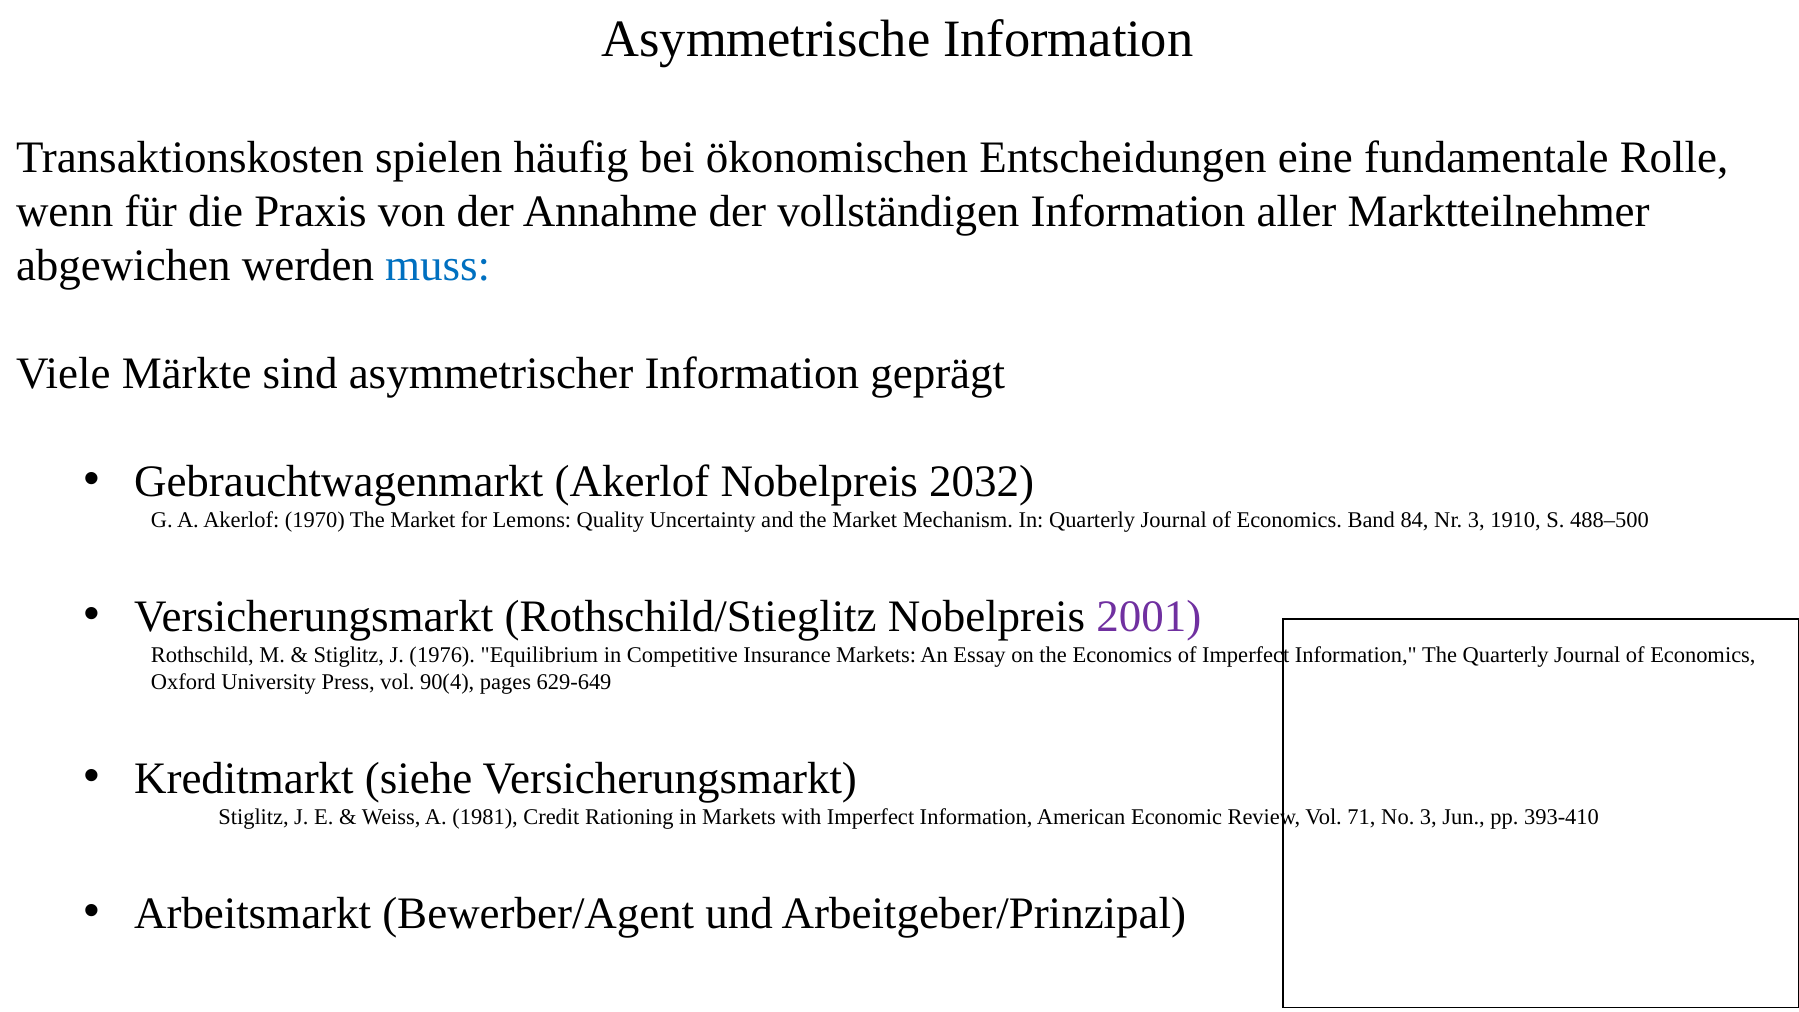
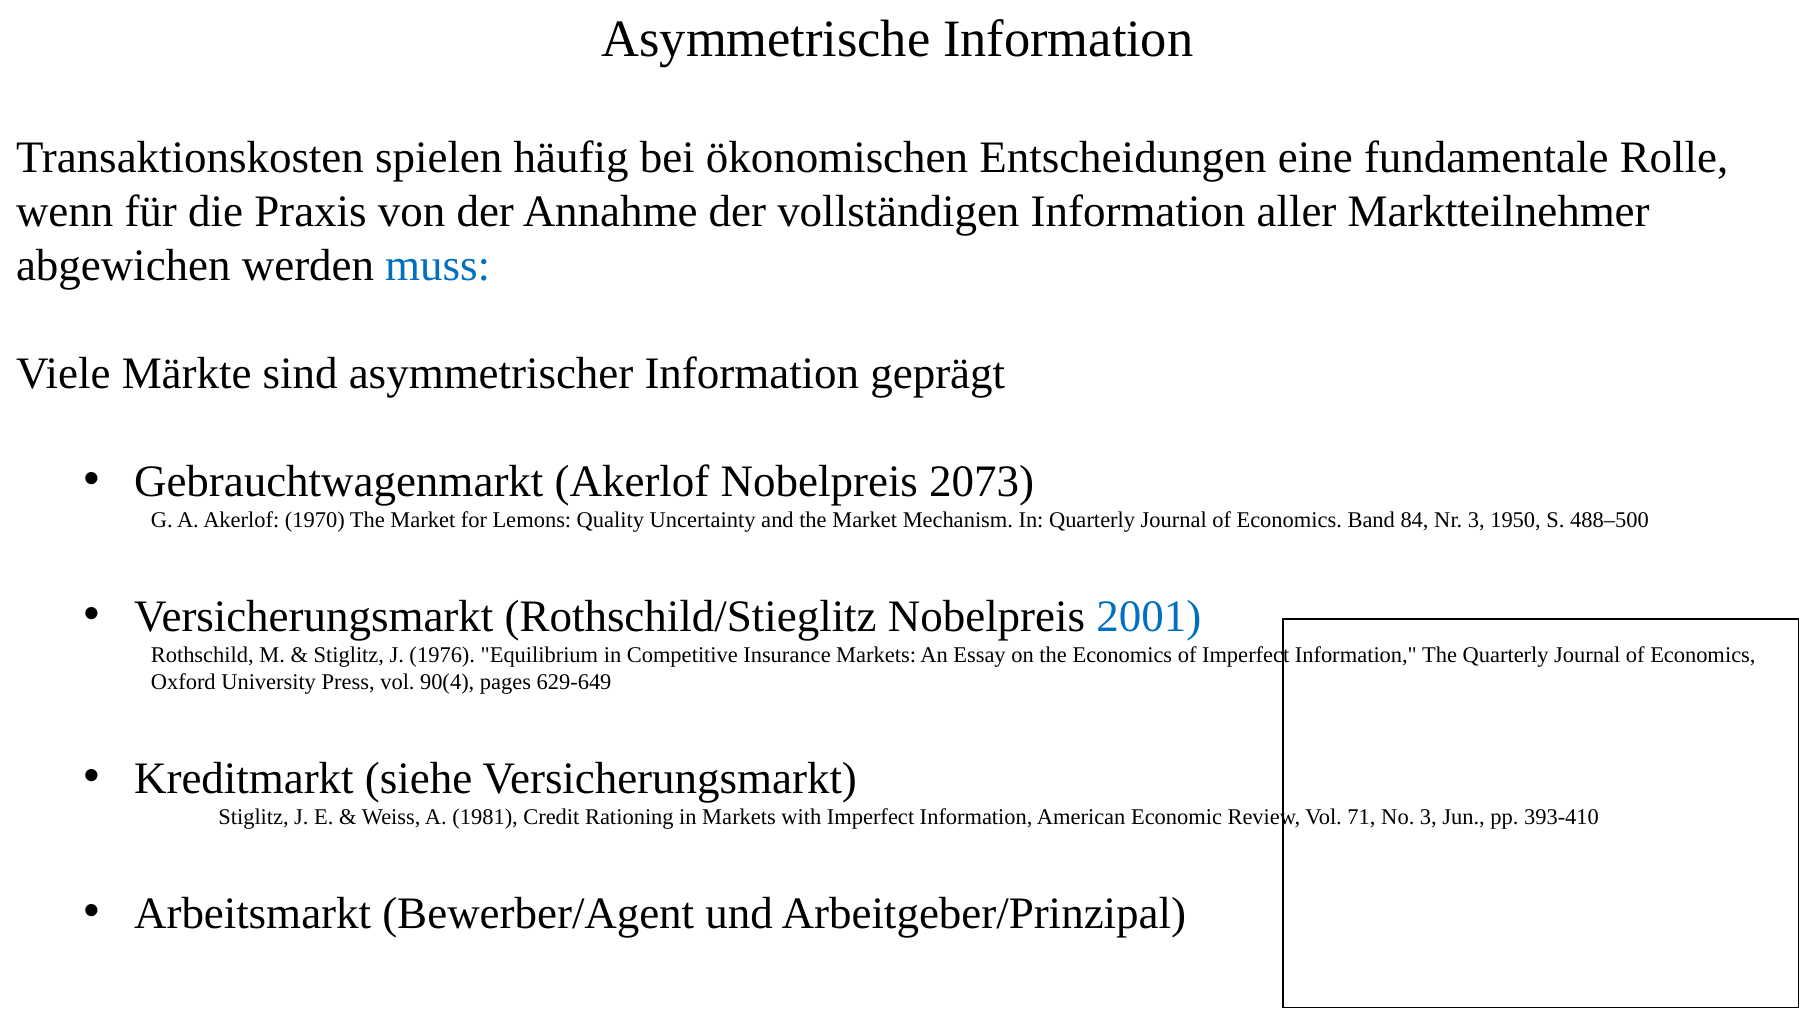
2032: 2032 -> 2073 (982, 482)
1910: 1910 -> 1950 (1516, 520)
2001 colour: purple -> blue (1149, 616)
